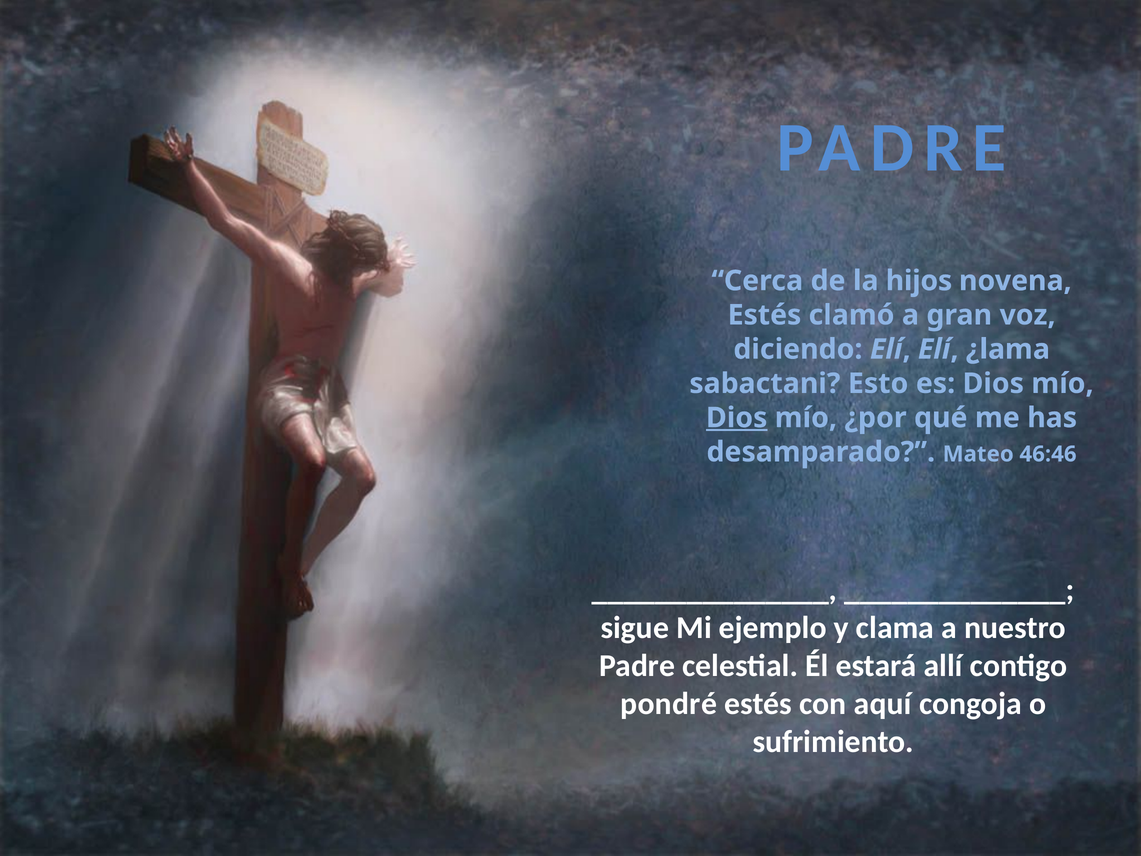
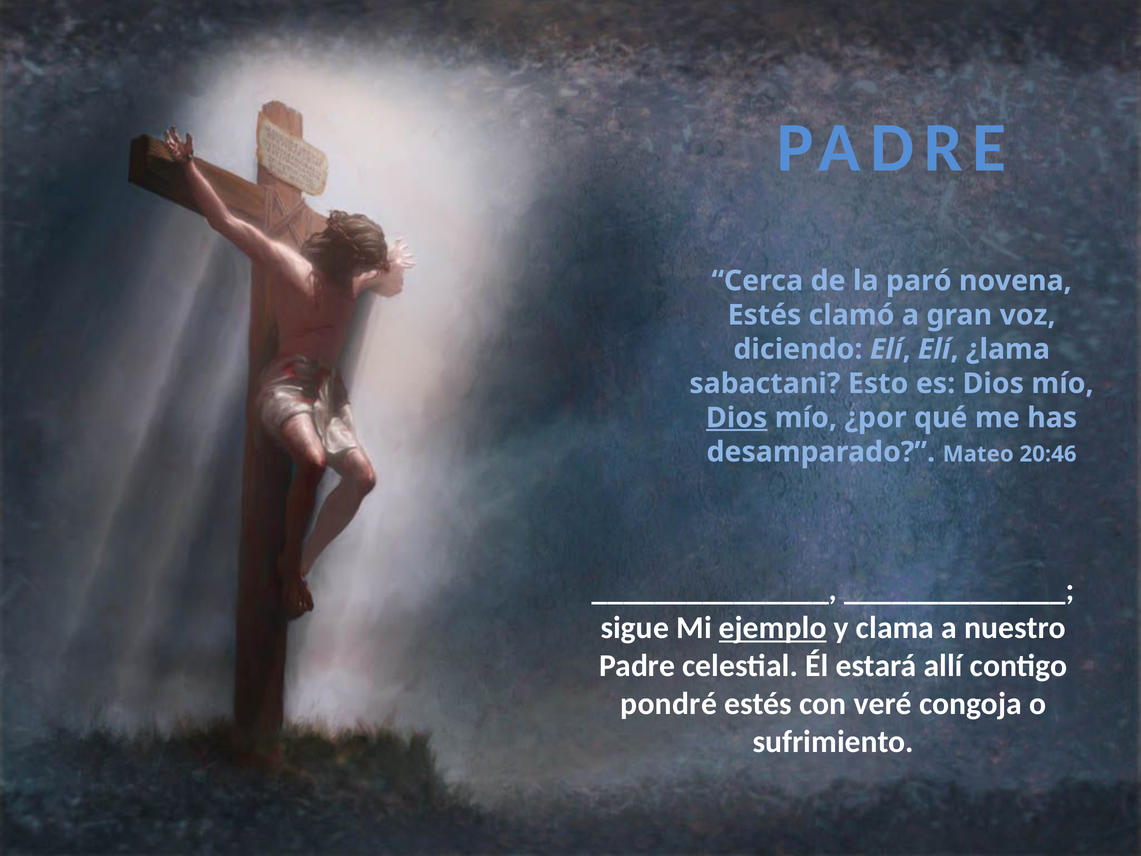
hijos: hijos -> paró (919, 281)
46:46: 46:46 -> 20:46 (1048, 454)
ejemplo underline: none -> present (773, 628)
aquí: aquí -> veré (883, 704)
